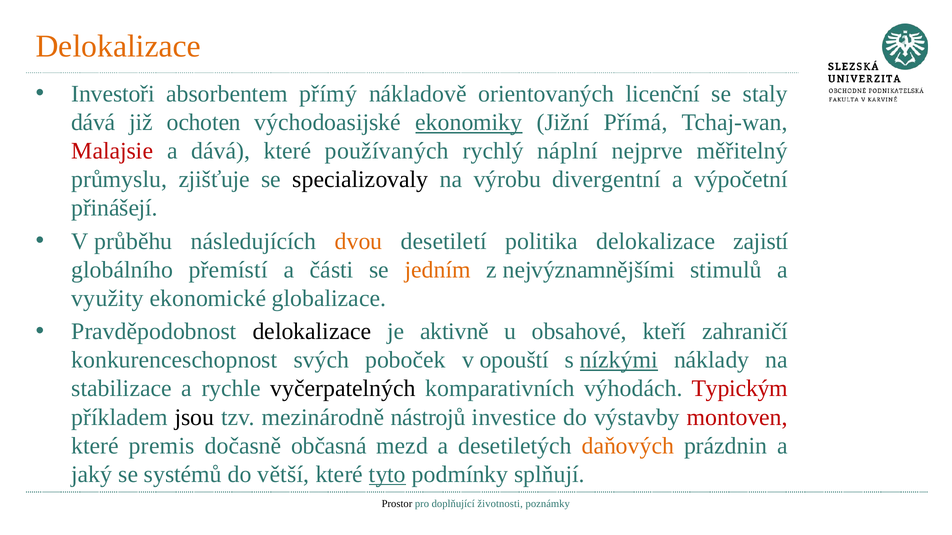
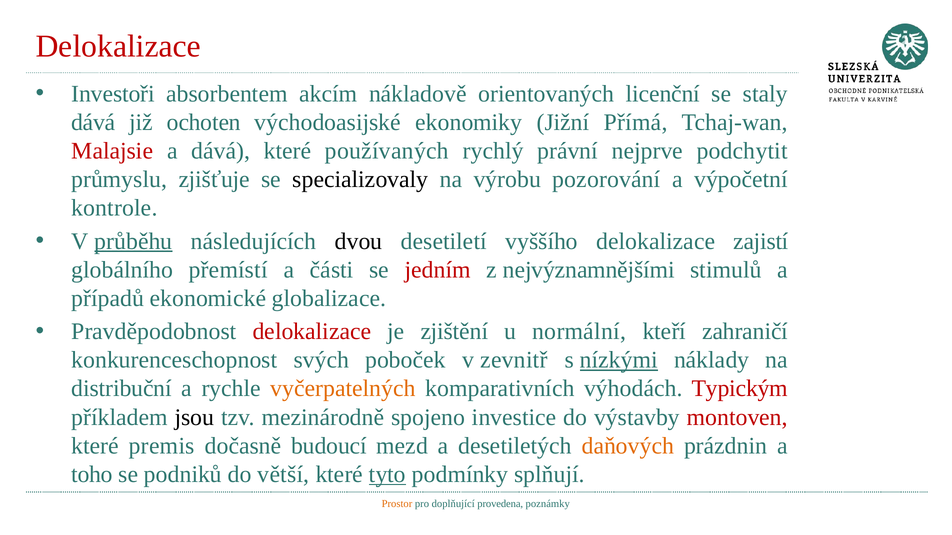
Delokalizace colour: orange -> red (118, 46)
přímý: přímý -> akcím (328, 94)
ekonomiky underline: present -> none (469, 122)
náplní: náplní -> právní (568, 151)
měřitelný: měřitelný -> podchytit (742, 151)
divergentní: divergentní -> pozorování (606, 180)
přinášejí: přinášejí -> kontrole (114, 208)
průběhu underline: none -> present (133, 241)
dvou colour: orange -> black (359, 241)
politika: politika -> vyššího (542, 241)
jedním colour: orange -> red (438, 270)
využity: využity -> případů (108, 299)
delokalizace colour: black -> red (312, 332)
aktivně: aktivně -> zjištění (454, 332)
obsahové: obsahové -> normální (579, 332)
opouští: opouští -> zevnitř (514, 360)
stabilizace: stabilizace -> distribuční (122, 389)
vyčerpatelných colour: black -> orange (343, 389)
nástrojů: nástrojů -> spojeno (428, 418)
občasná: občasná -> budoucí (329, 446)
jaký: jaký -> toho (92, 475)
systémů: systémů -> podniků (183, 475)
Prostor colour: black -> orange (397, 504)
životnosti: životnosti -> provedena (500, 504)
